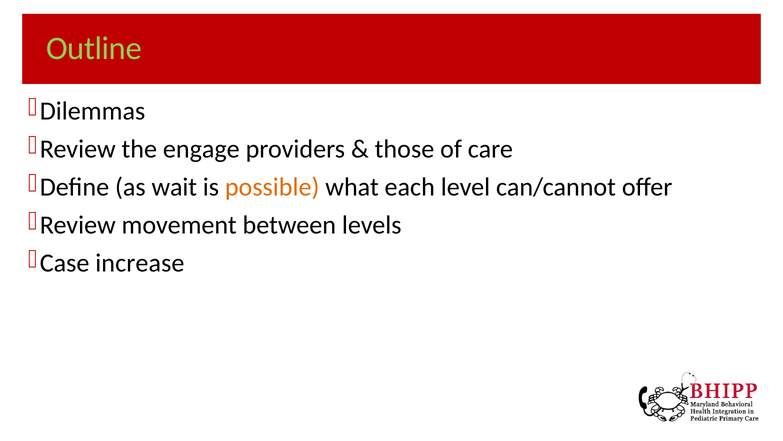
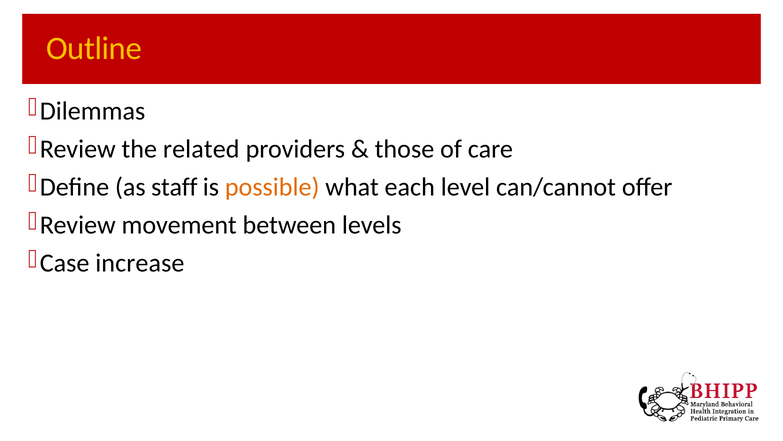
Outline colour: light green -> yellow (94, 49)
engage: engage -> related (201, 149)
wait: wait -> staff (174, 187)
